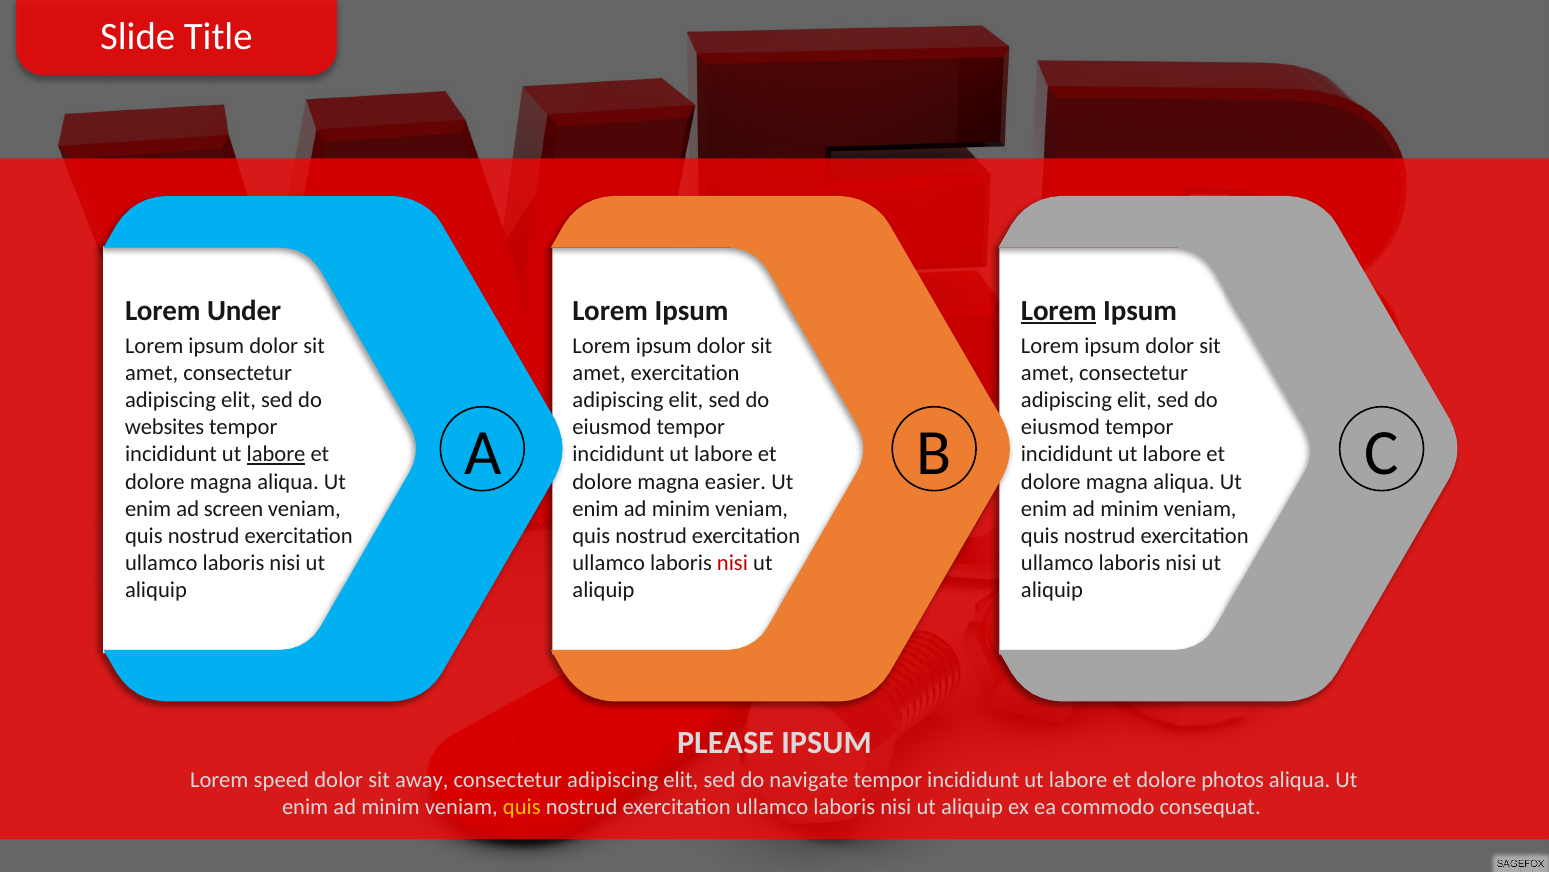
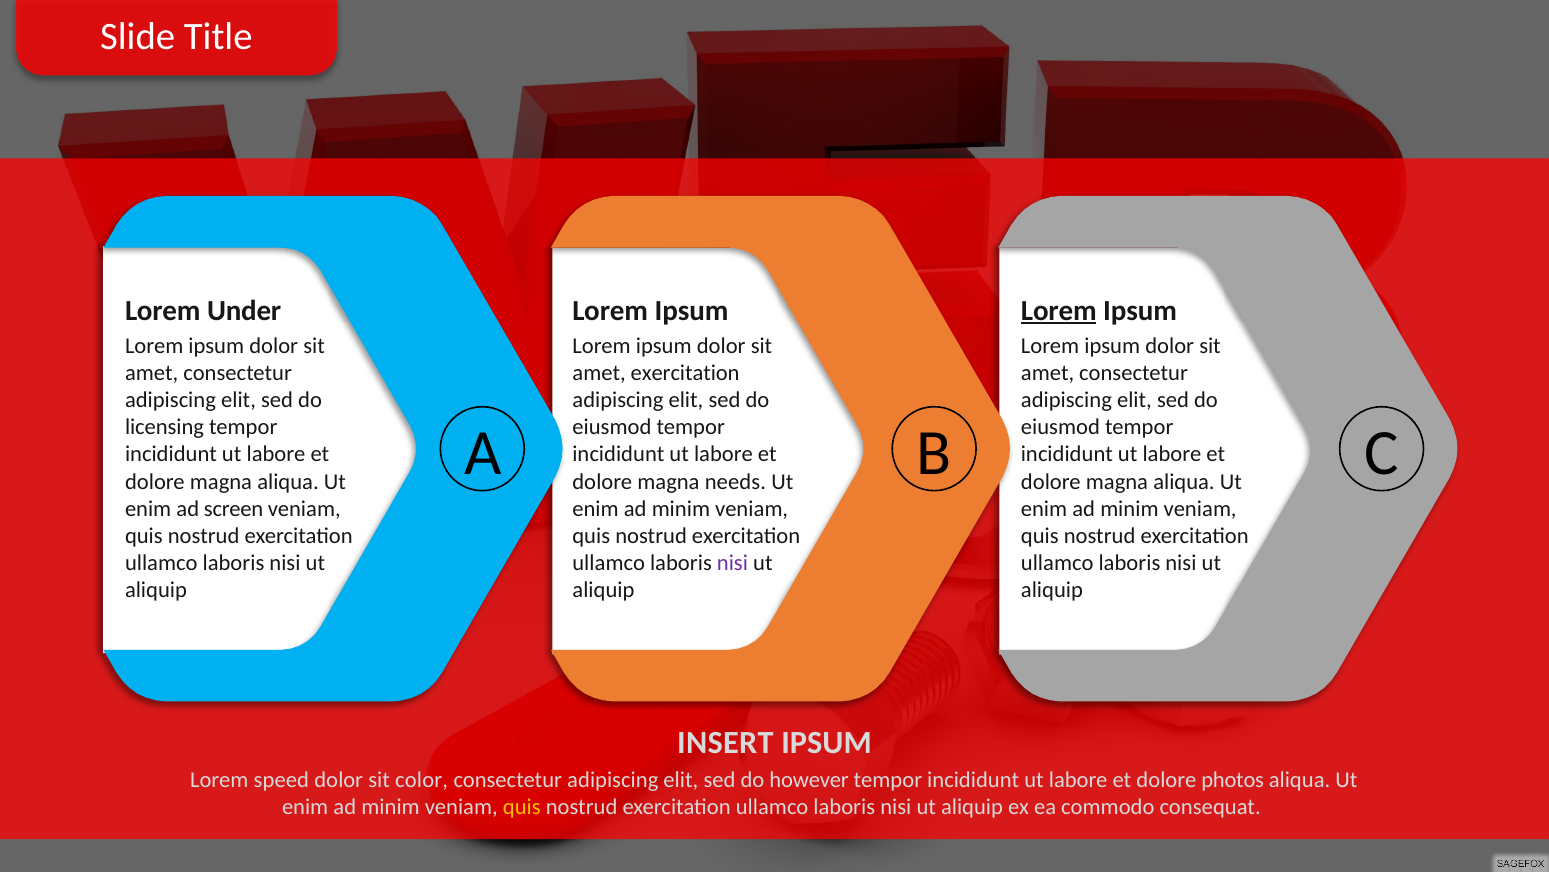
websites: websites -> licensing (165, 427)
labore underline: present -> none (276, 454)
easier: easier -> needs (735, 481)
nisi colour: red -> purple (732, 563)
PLEASE: PLEASE -> INSERT (725, 742)
away: away -> color (422, 779)
navigate: navigate -> however (809, 779)
